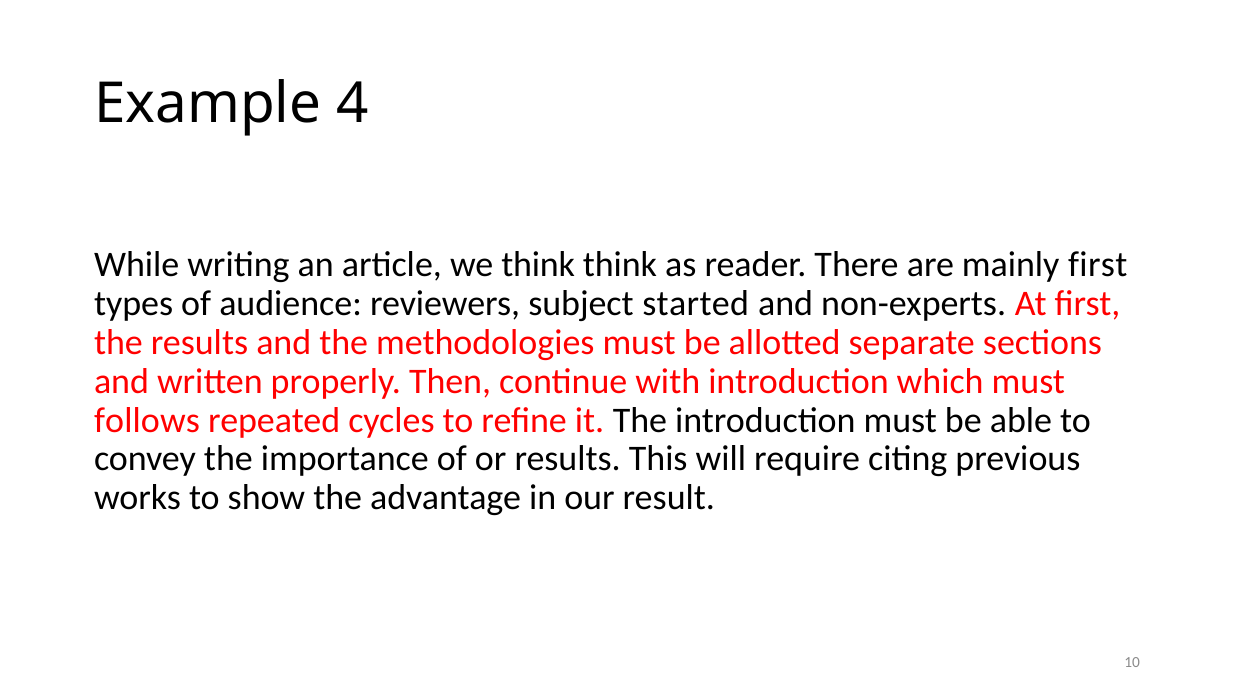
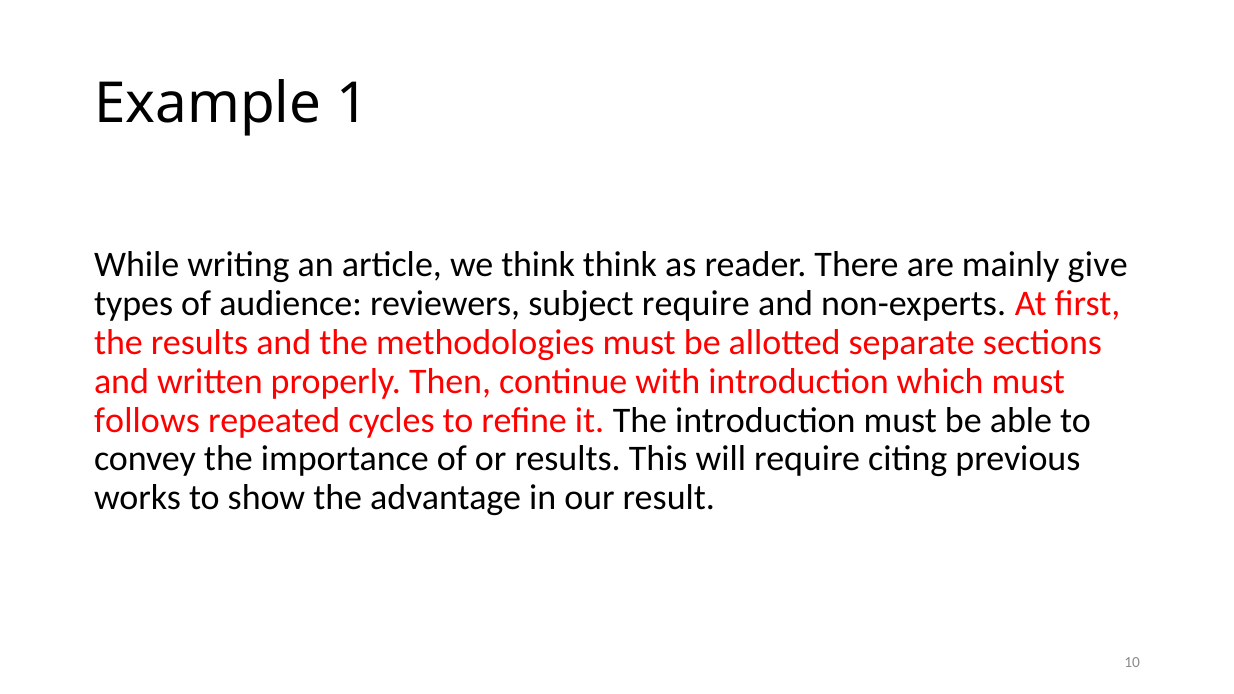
4: 4 -> 1 (352, 104)
mainly first: first -> give (1098, 265)
subject started: started -> require (696, 304)
